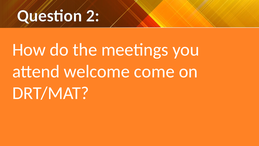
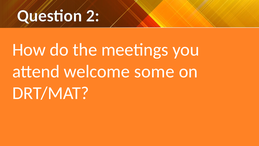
come: come -> some (154, 71)
